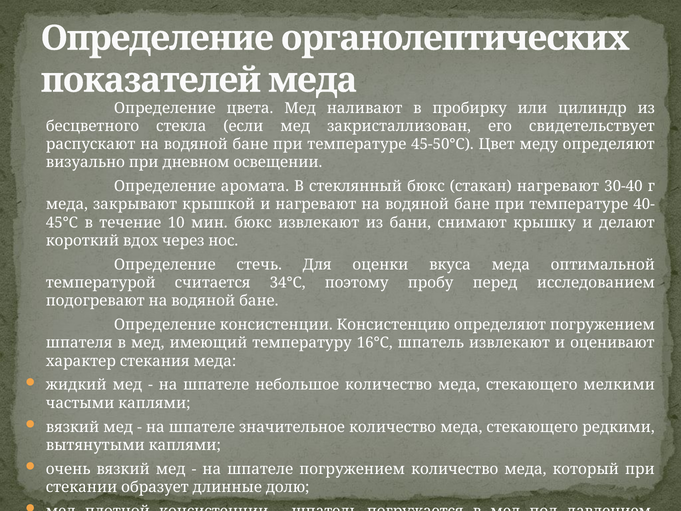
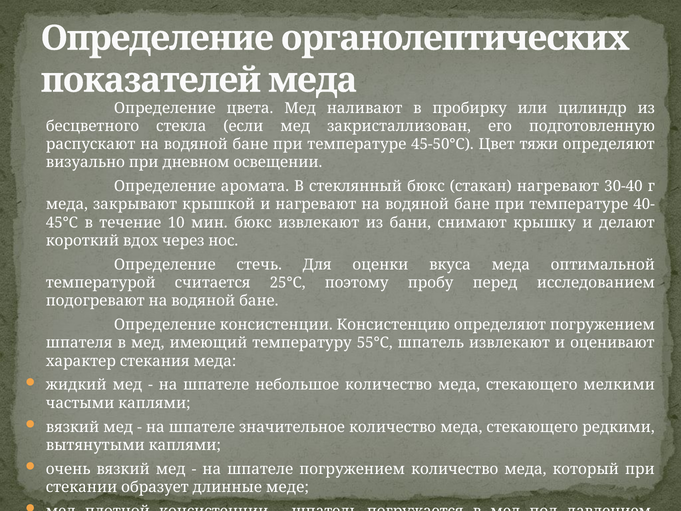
свидетельствует: свидетельствует -> подготовленную (592, 126)
меду: меду -> тяжи (539, 144)
34°С: 34°С -> 25°С (288, 283)
16°С: 16°С -> 55°С (375, 343)
долю: долю -> меде (287, 487)
